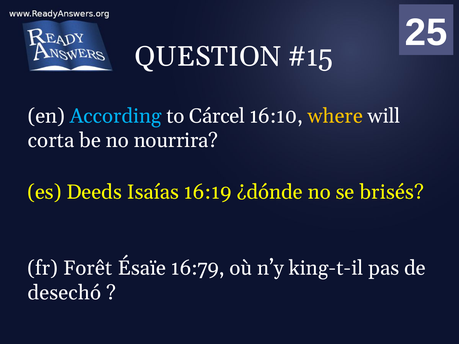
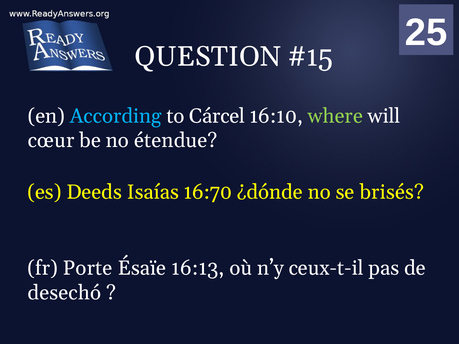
where colour: yellow -> light green (335, 116)
corta: corta -> cœur (51, 141)
nourrira: nourrira -> étendue (176, 141)
16:19: 16:19 -> 16:70 (208, 192)
Forêt: Forêt -> Porte (88, 268)
16:79: 16:79 -> 16:13 (198, 268)
king-t-il: king-t-il -> ceux-t-il (326, 268)
